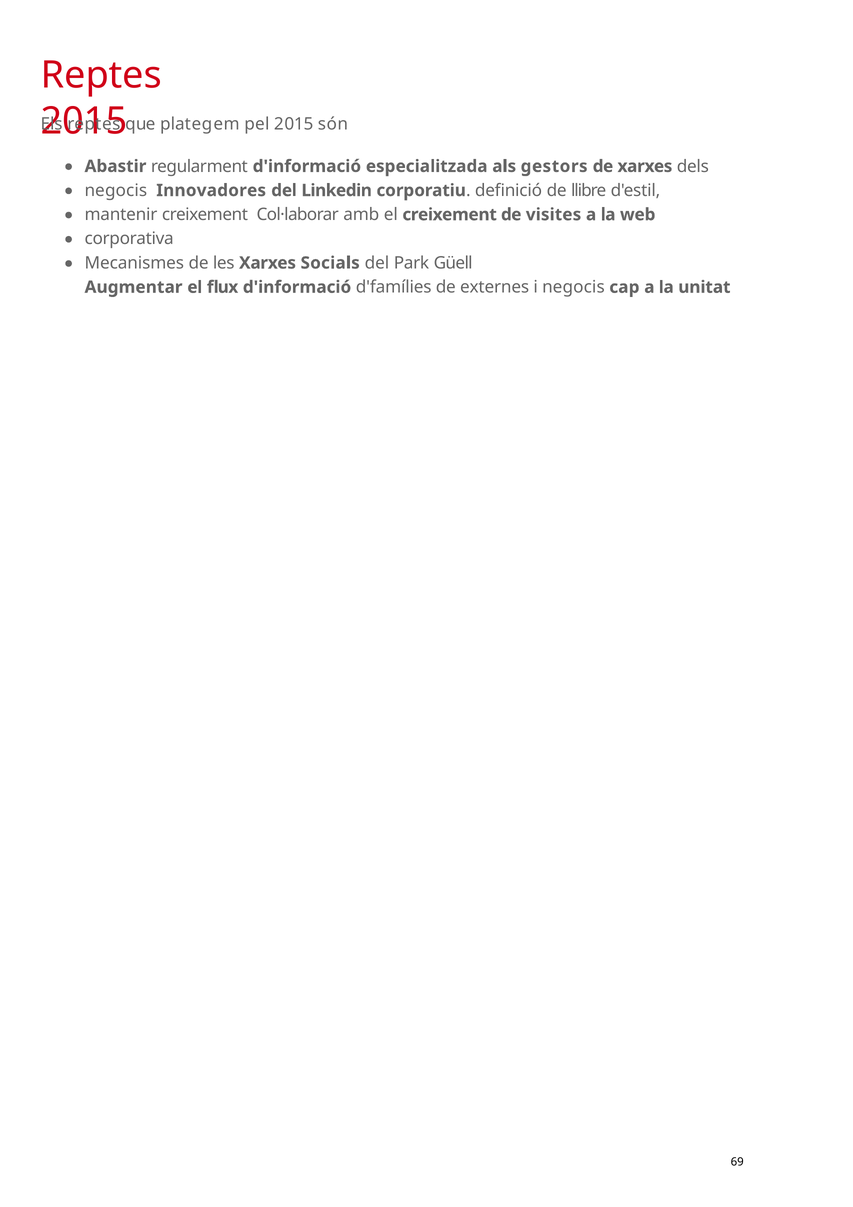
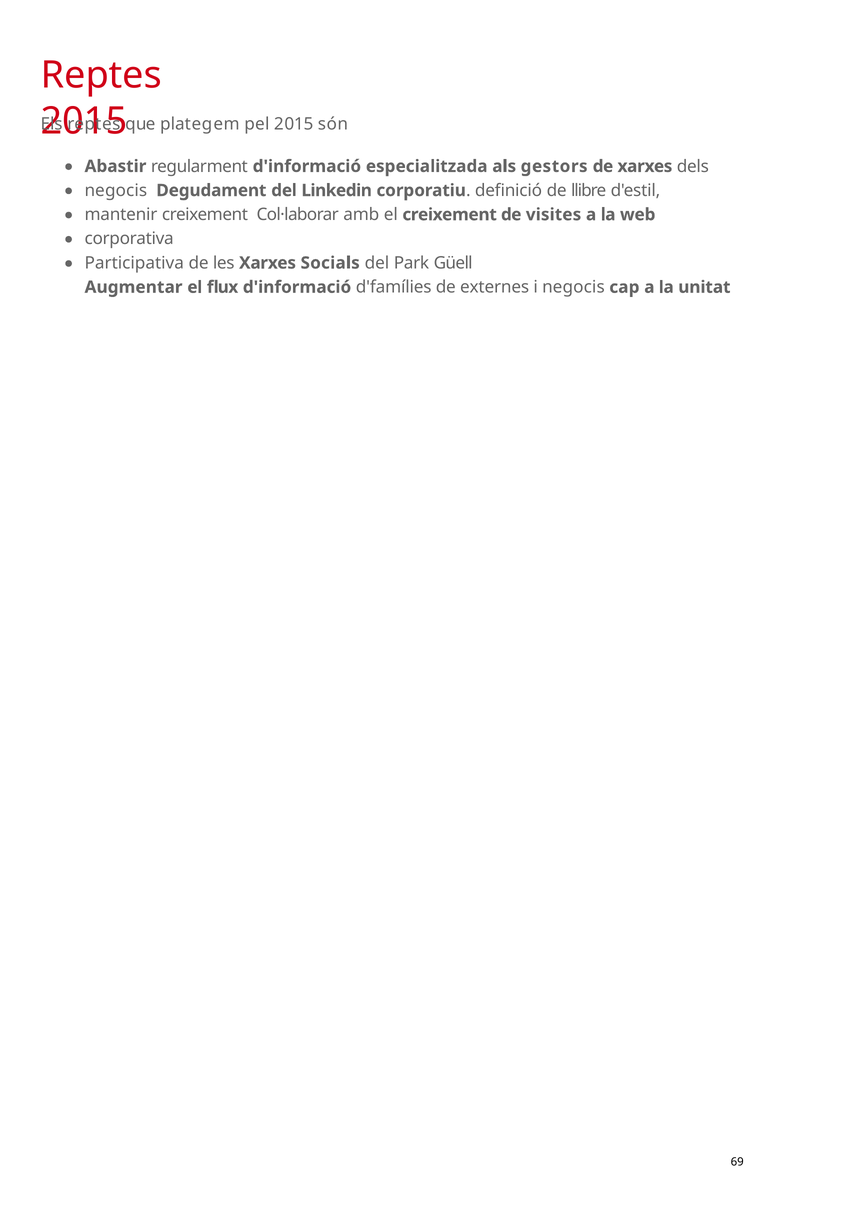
Innovadores: Innovadores -> Degudament (211, 190)
Mecanismes: Mecanismes -> Participativa (134, 263)
